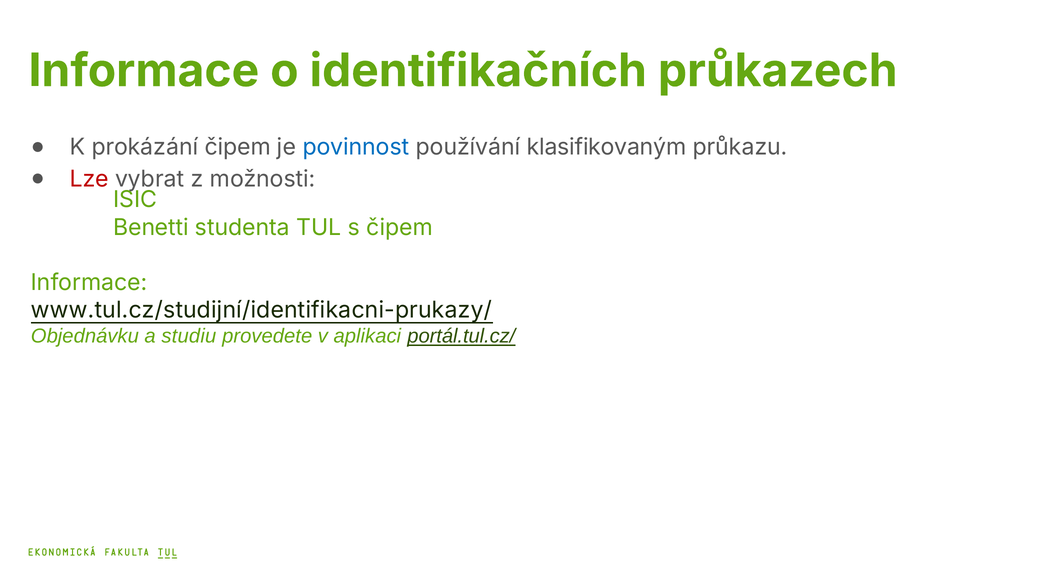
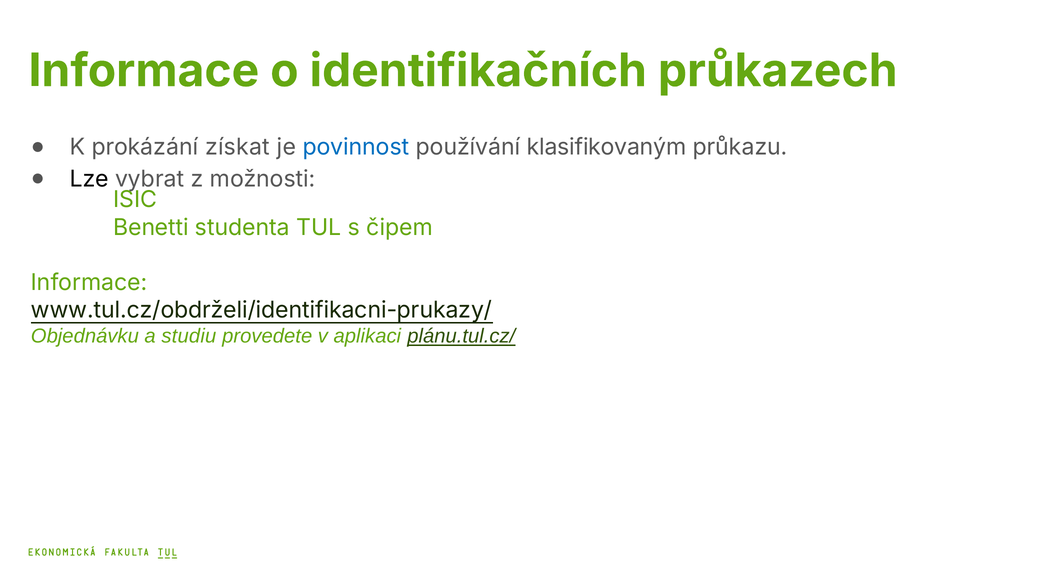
prokázání čipem: čipem -> získat (238, 147)
Lze colour: red -> black (89, 179)
www.tul.cz/studijní/identifikacni-prukazy/: www.tul.cz/studijní/identifikacni-prukazy/ -> www.tul.cz/obdrželi/identifikacni-prukazy/ (262, 310)
portál.tul.cz/: portál.tul.cz/ -> plánu.tul.cz/ (461, 336)
